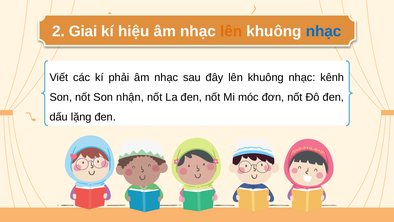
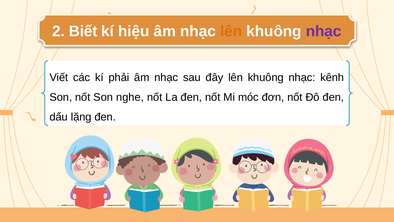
Giai: Giai -> Biết (83, 31)
nhạc colour: blue -> purple (324, 31)
nhận: nhận -> nghe (130, 97)
